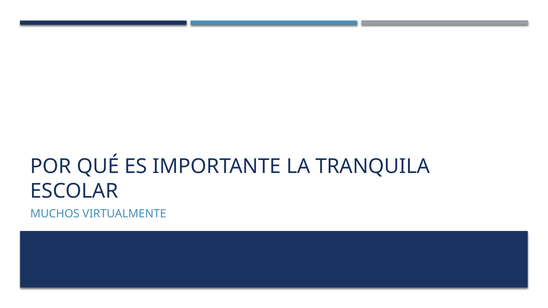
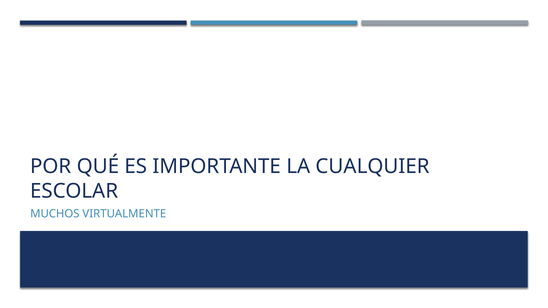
TRANQUILA: TRANQUILA -> CUALQUIER (373, 167)
